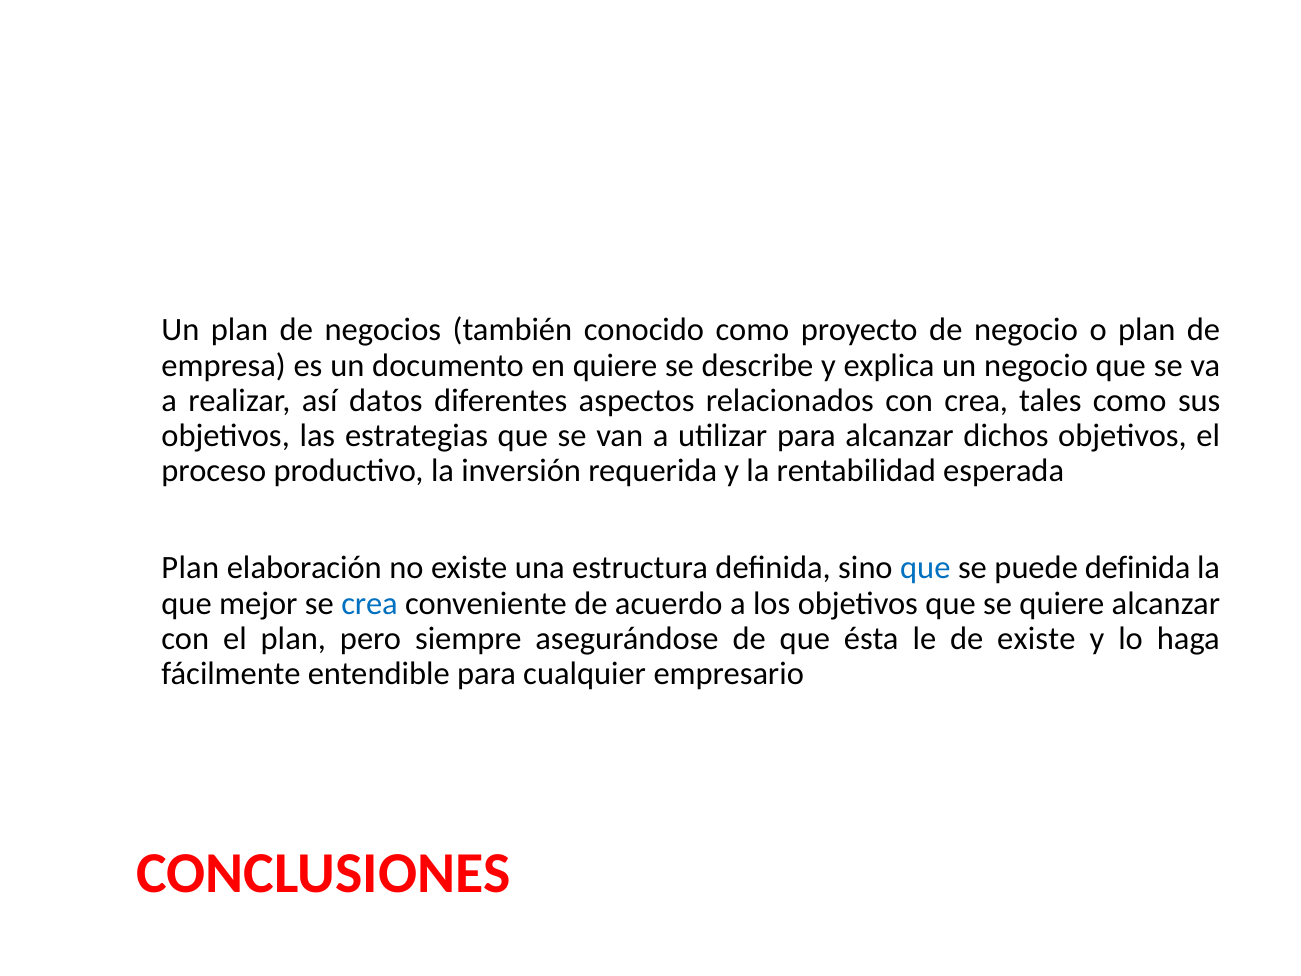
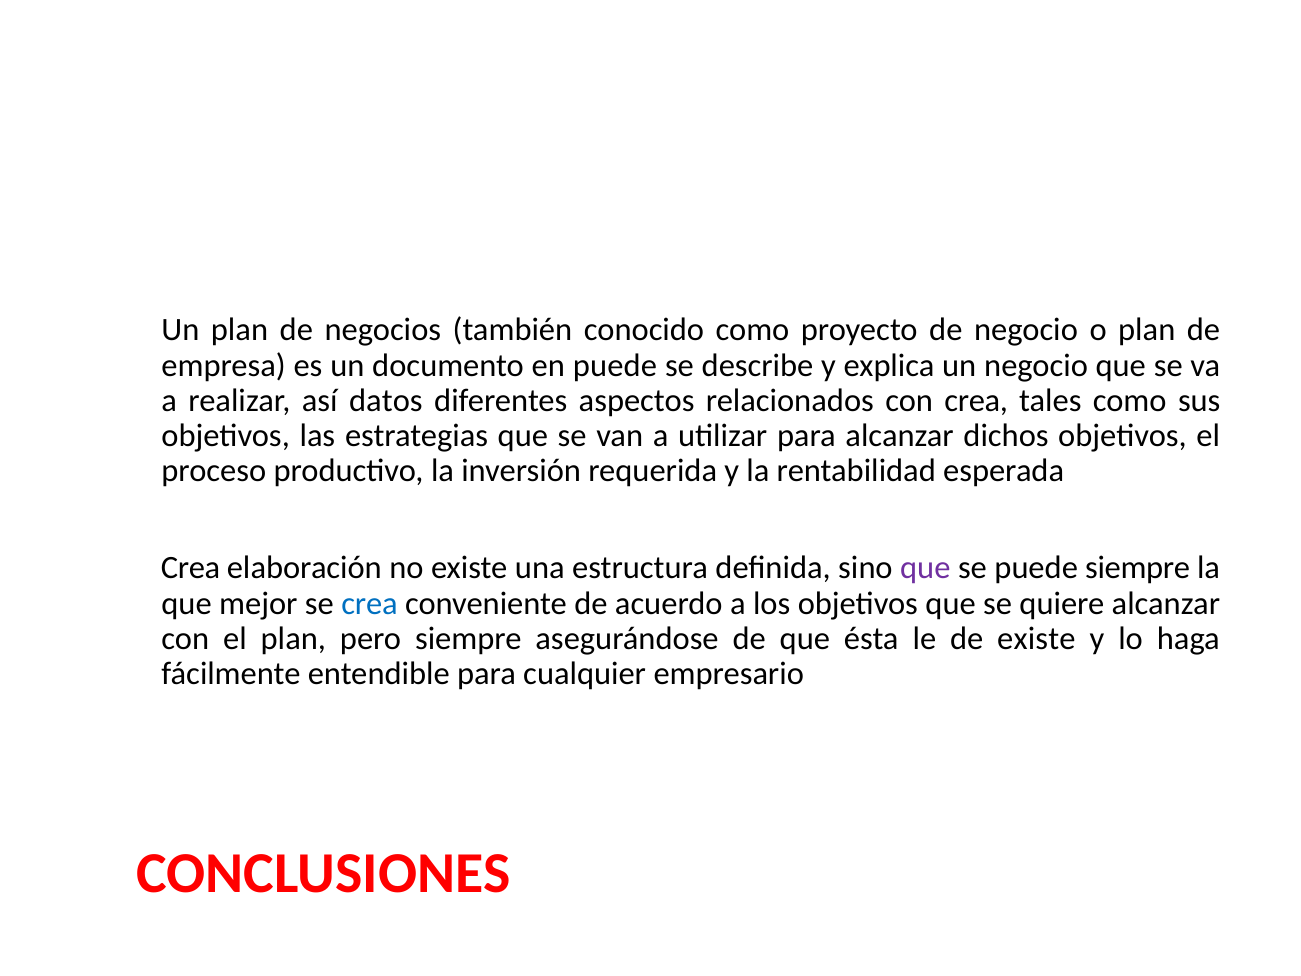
en quiere: quiere -> puede (615, 365)
Plan: Plan -> Crea (191, 568)
que colour: blue -> purple (925, 568)
puede definida: definida -> siempre (1138, 568)
